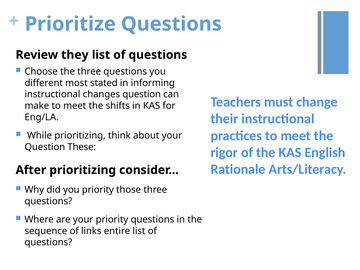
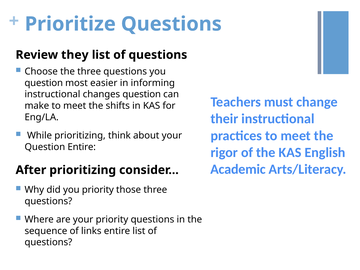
different: different -> question (44, 83)
stated: stated -> easier (104, 83)
Question These: These -> Entire (82, 147)
Rationale: Rationale -> Academic (238, 169)
